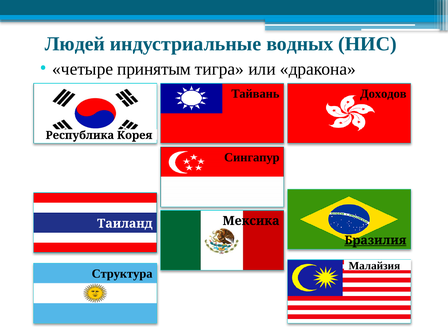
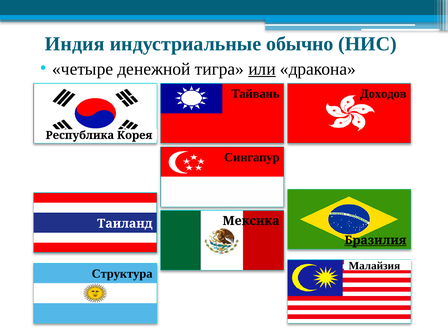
Людей: Людей -> Индия (75, 44)
водных: водных -> обычно (300, 44)
принятым: принятым -> денежной (154, 69)
или underline: none -> present (262, 69)
